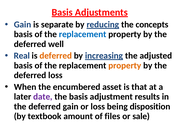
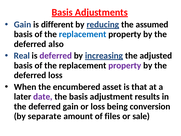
separate: separate -> different (57, 24)
concepts: concepts -> assumed (152, 24)
well: well -> also (56, 44)
deferred colour: orange -> purple (56, 56)
property colour: orange -> purple (125, 65)
disposition: disposition -> conversion (150, 106)
textbook: textbook -> separate (45, 116)
